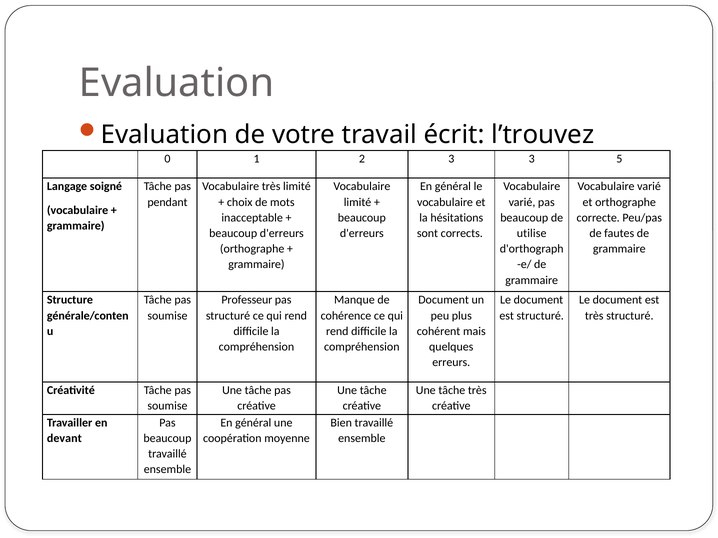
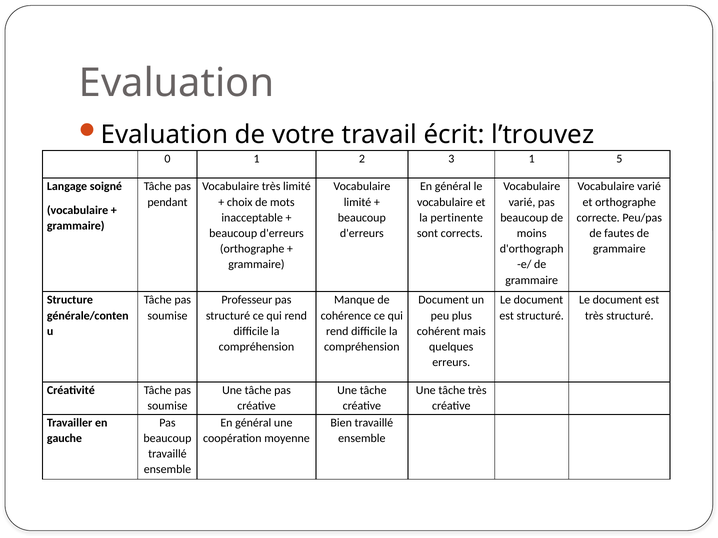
3 3: 3 -> 1 (532, 159)
hésitations: hésitations -> pertinente (457, 218)
utilise: utilise -> moins (532, 234)
devant: devant -> gauche (64, 439)
